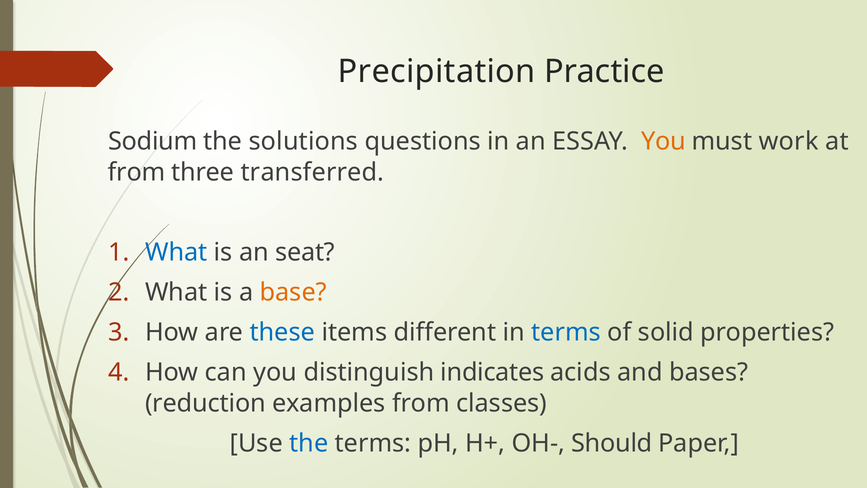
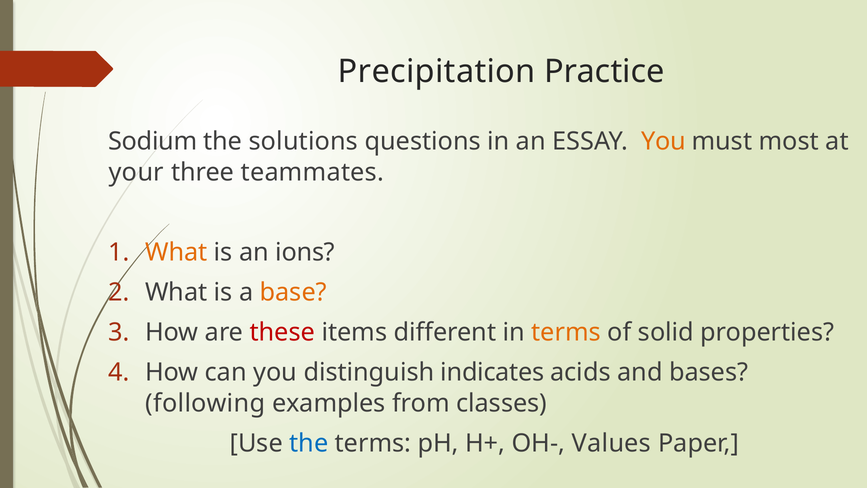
work: work -> most (789, 141)
from: from -> your (136, 172)
transferred: transferred -> teammates (312, 172)
What colour: blue -> orange (176, 252)
seat: seat -> ions (305, 252)
these colour: blue -> red (282, 332)
terms colour: blue -> orange (566, 332)
reduction: reduction -> following (205, 403)
Should: Should -> Values (611, 443)
